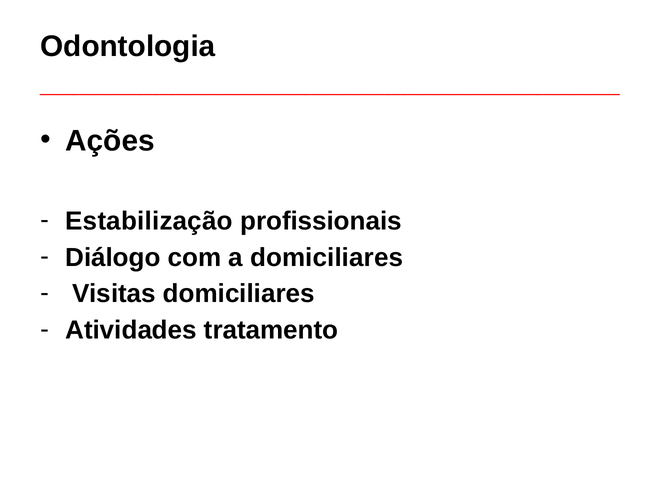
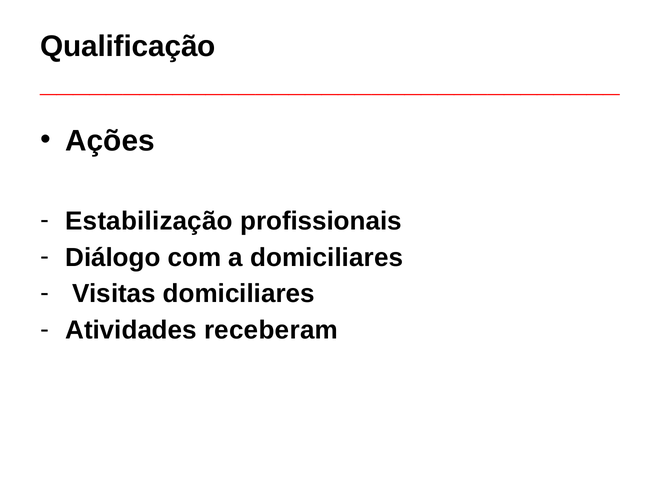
Odontologia: Odontologia -> Qualificação (128, 46)
tratamento: tratamento -> receberam (271, 330)
